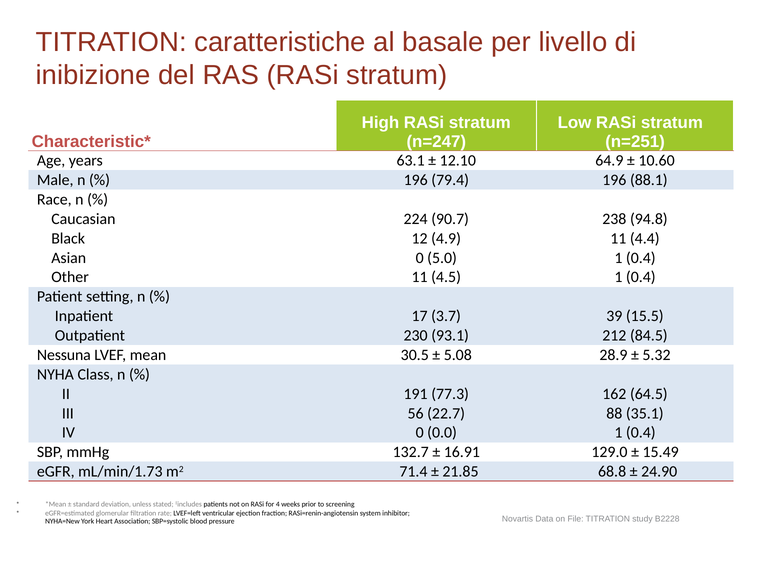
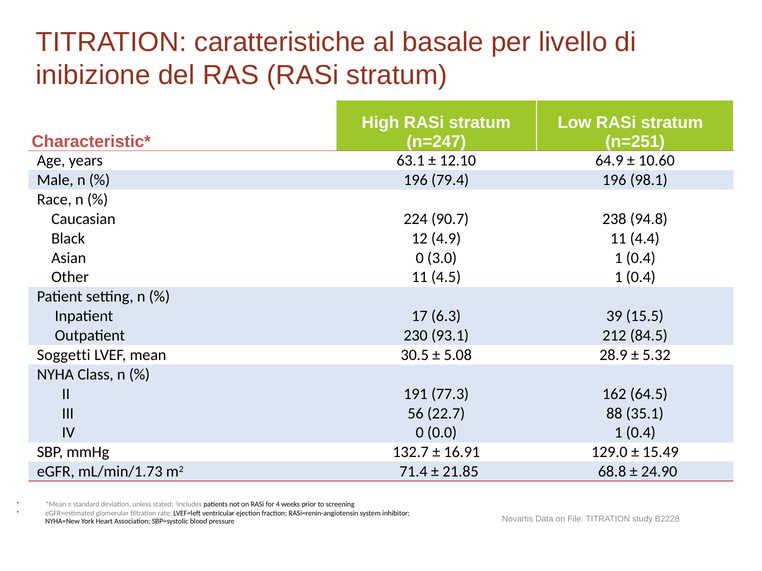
88.1: 88.1 -> 98.1 (649, 180)
5.0: 5.0 -> 3.0 (442, 258)
3.7: 3.7 -> 6.3 (446, 316)
Nessuna: Nessuna -> Soggetti (64, 355)
